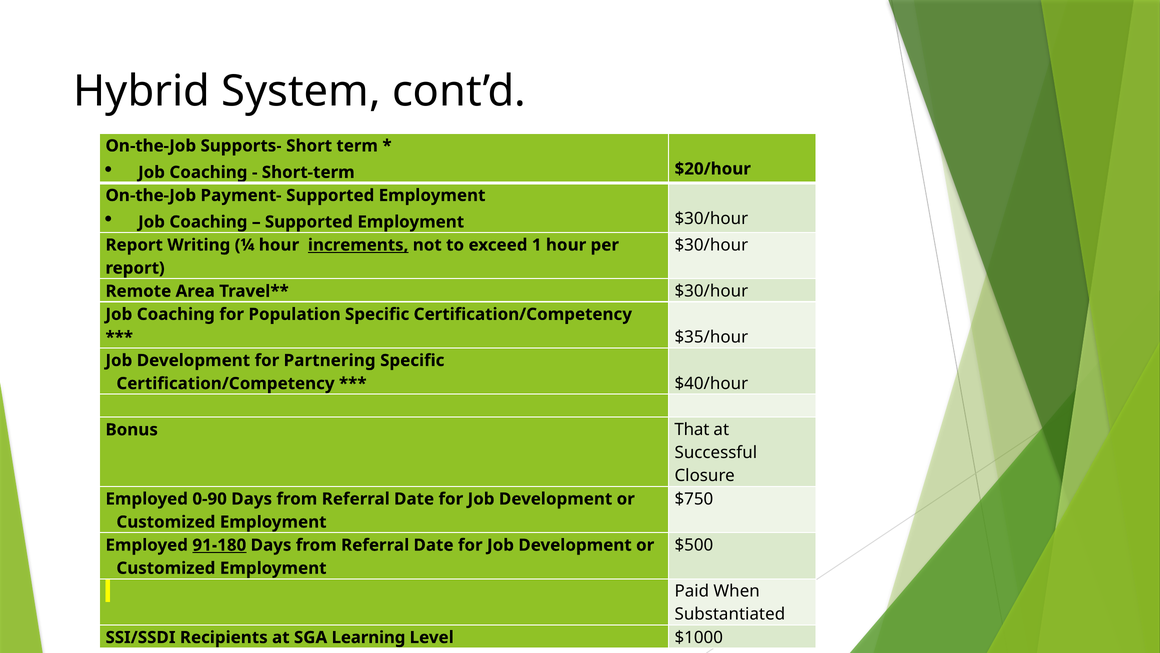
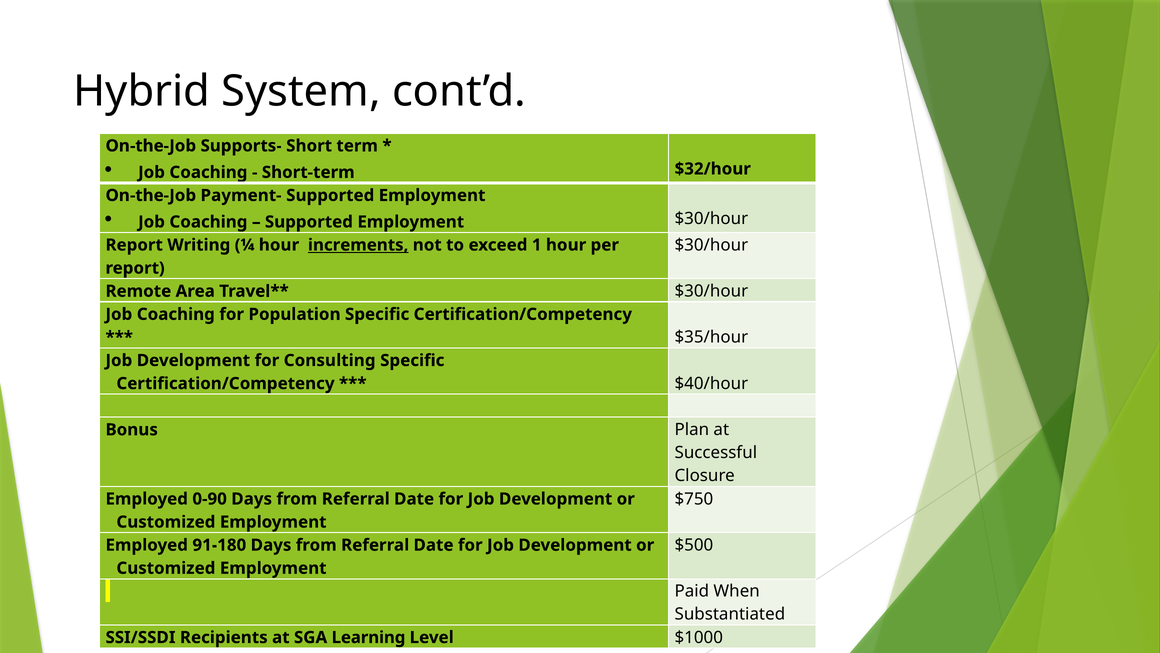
$20/hour: $20/hour -> $32/hour (713, 169)
Partnering: Partnering -> Consulting (330, 360)
That: That -> Plan (692, 429)
91-180 underline: present -> none (219, 545)
